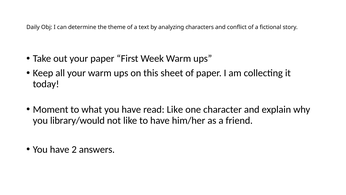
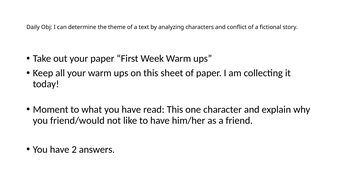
read Like: Like -> This (175, 109)
library/would: library/would -> friend/would (77, 120)
